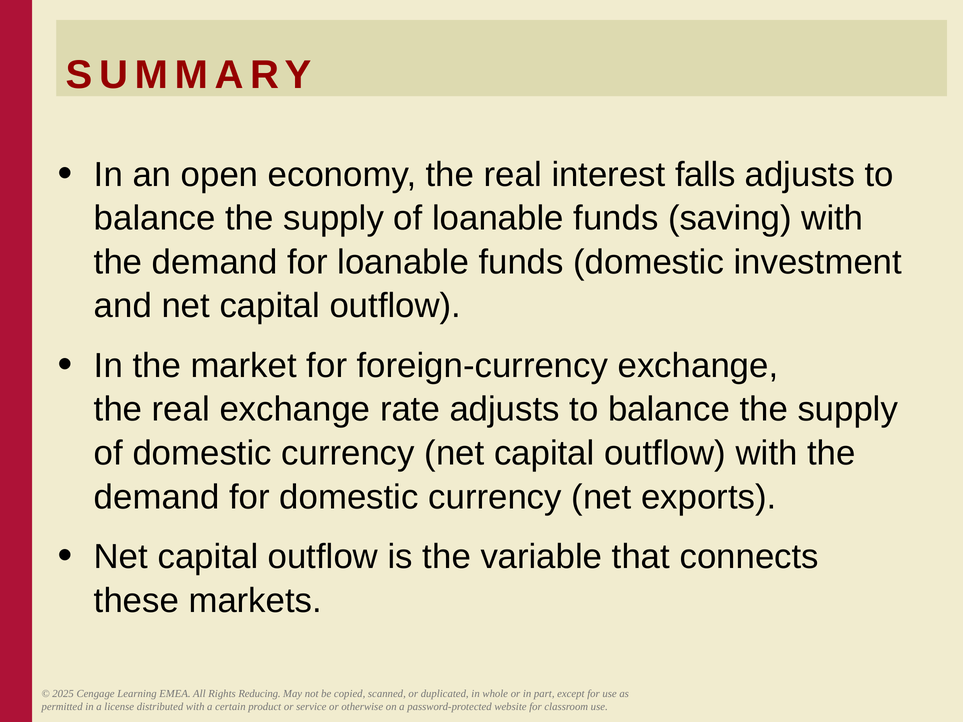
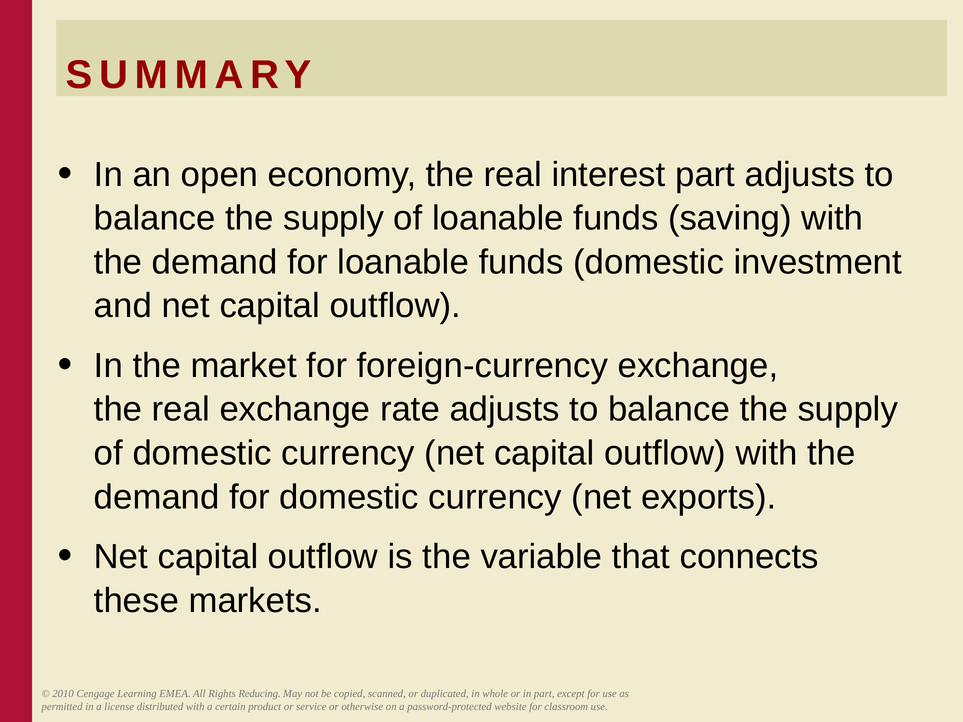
interest falls: falls -> part (705, 175)
2025: 2025 -> 2010 (63, 694)
